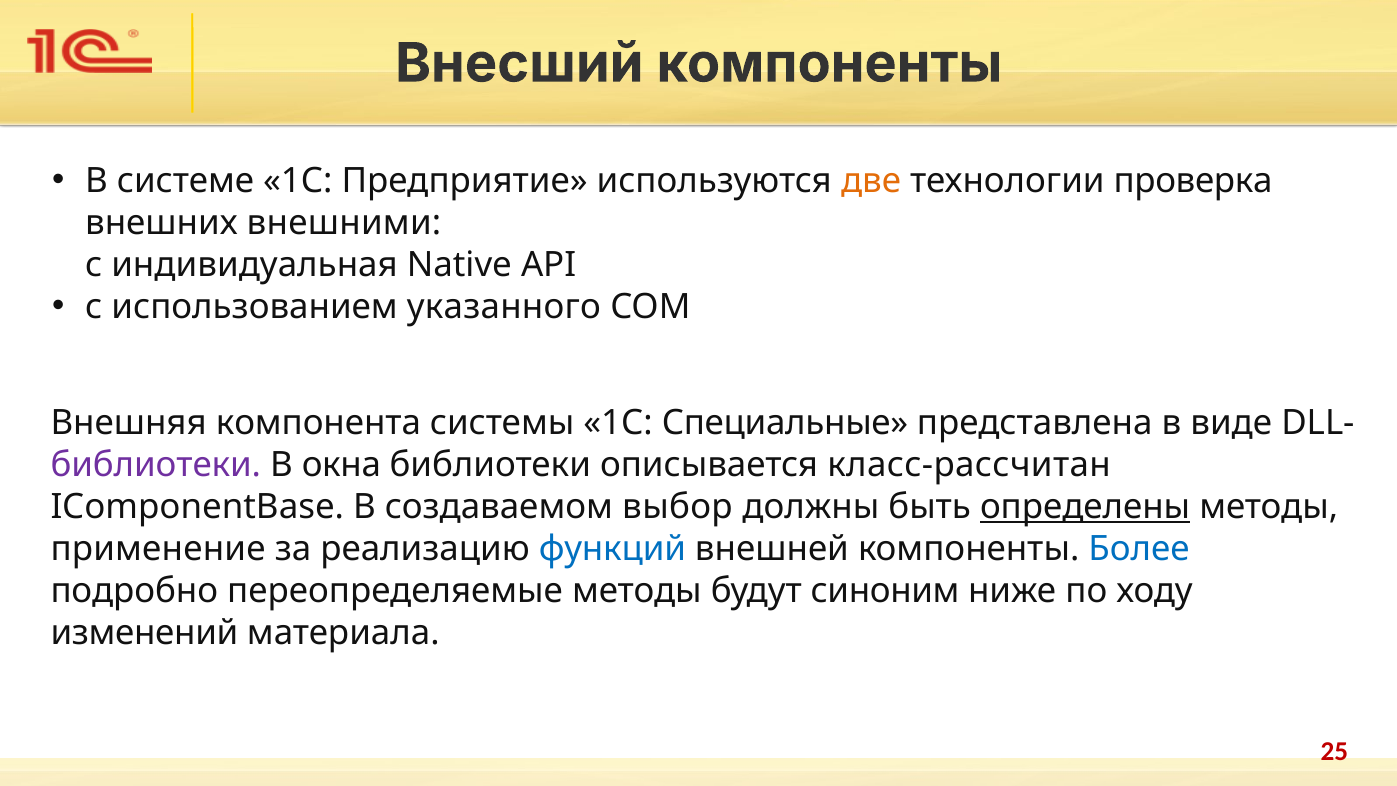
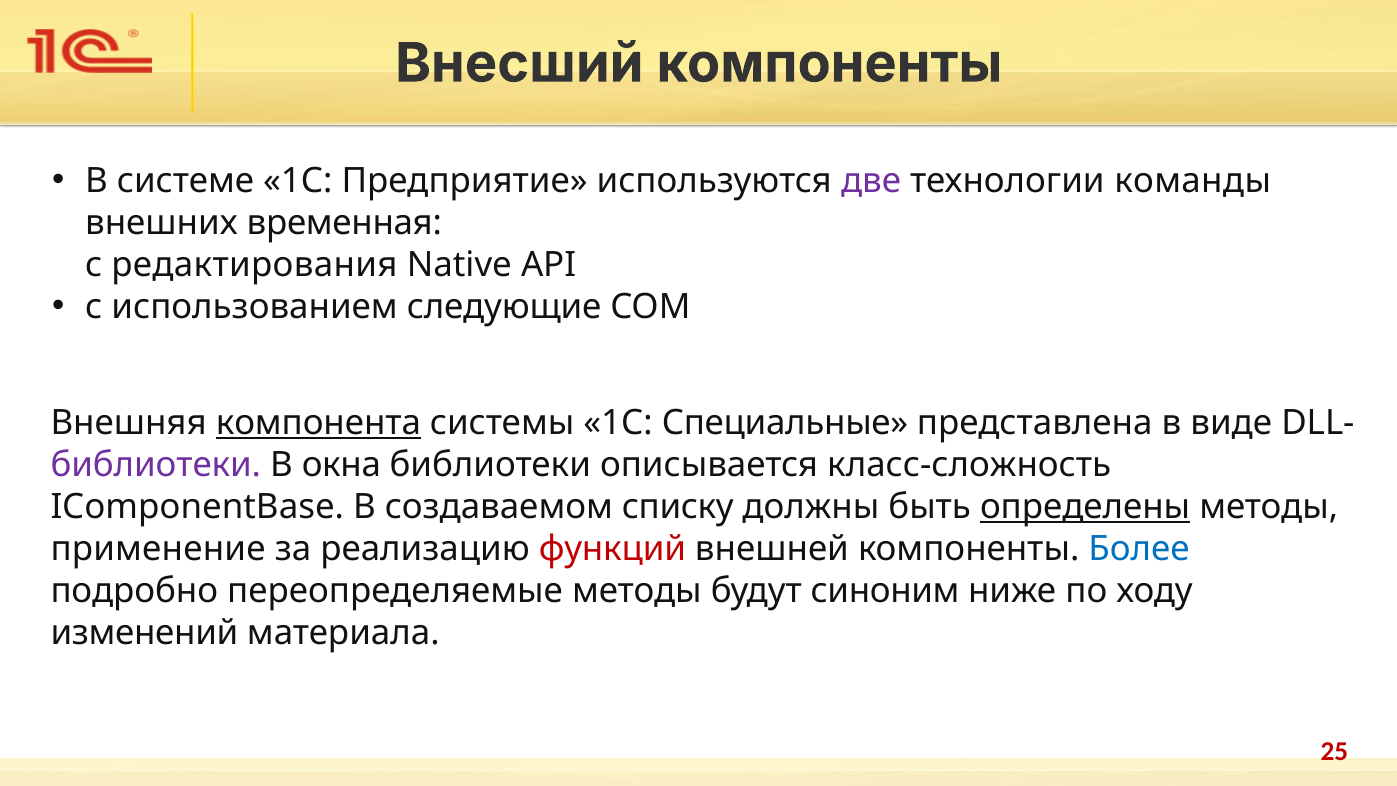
две colour: orange -> purple (871, 181)
проверка: проверка -> команды (1193, 181)
внешними: внешними -> временная (344, 223)
индивидуальная: индивидуальная -> редактирования (254, 265)
указанного: указанного -> следующие (504, 307)
компонента underline: none -> present (318, 423)
класс-рассчитан: класс-рассчитан -> класс-сложность (969, 465)
выбор: выбор -> списку (678, 507)
функций colour: blue -> red (612, 549)
